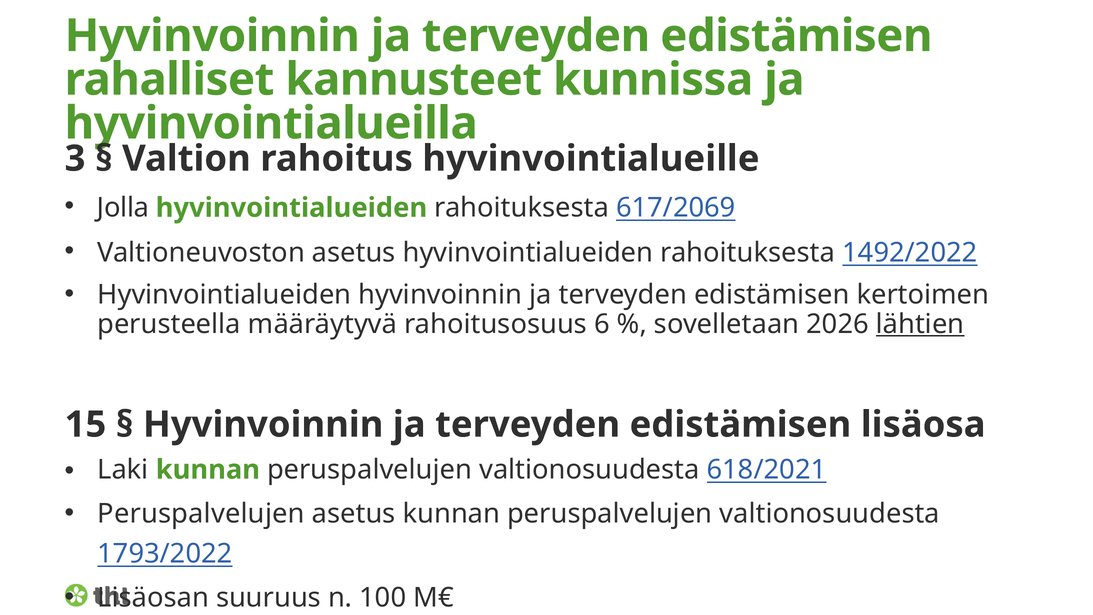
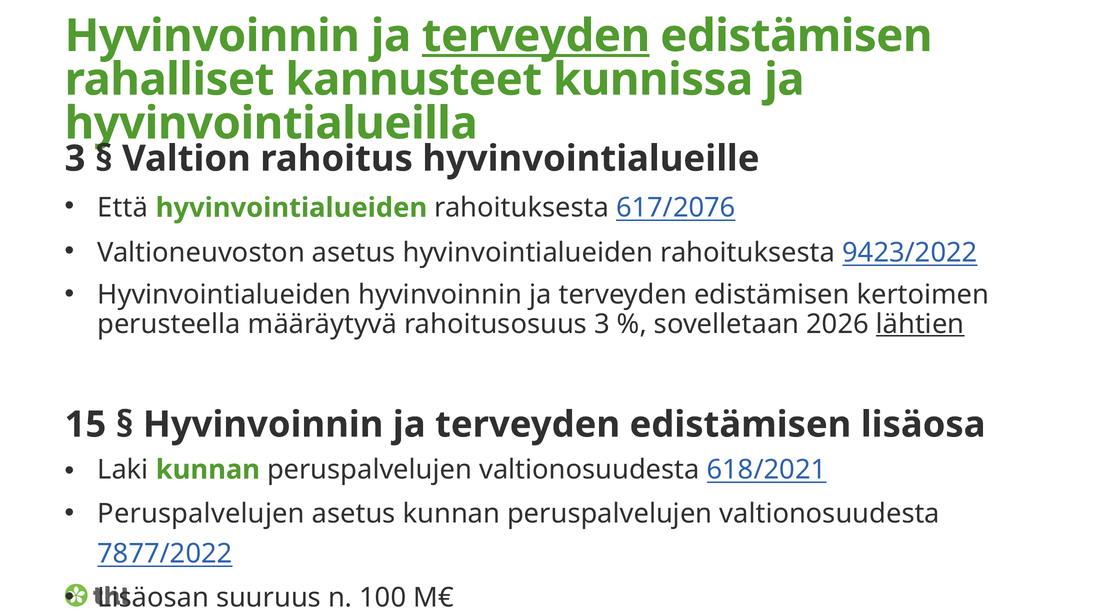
terveyden underline: none -> present (536, 36)
Jolla: Jolla -> Että (123, 208)
617/2069: 617/2069 -> 617/2076 (676, 208)
1492/2022: 1492/2022 -> 9423/2022 (910, 253)
rahoitusosuus 6: 6 -> 3 (602, 324)
1793/2022: 1793/2022 -> 7877/2022 (165, 554)
